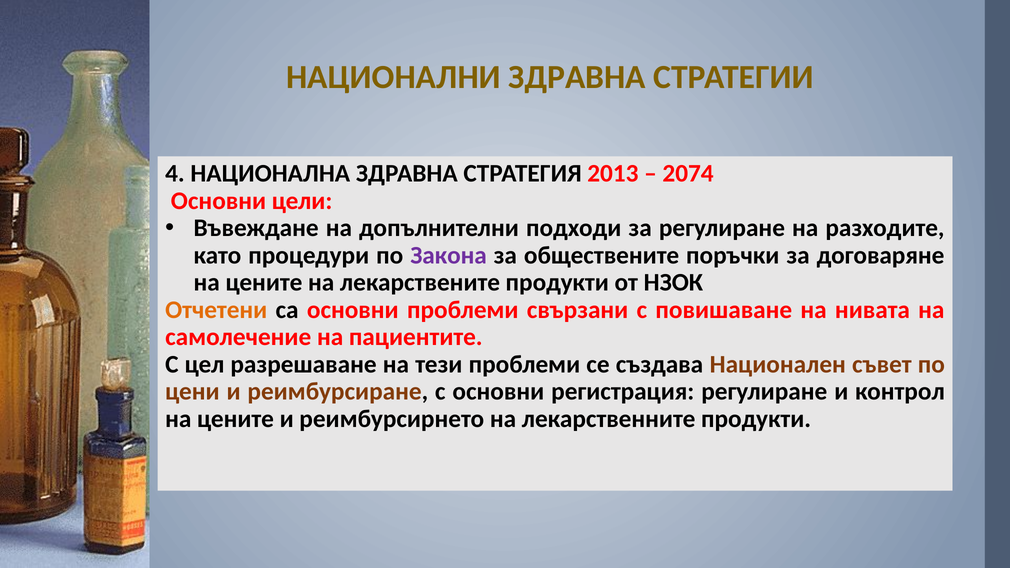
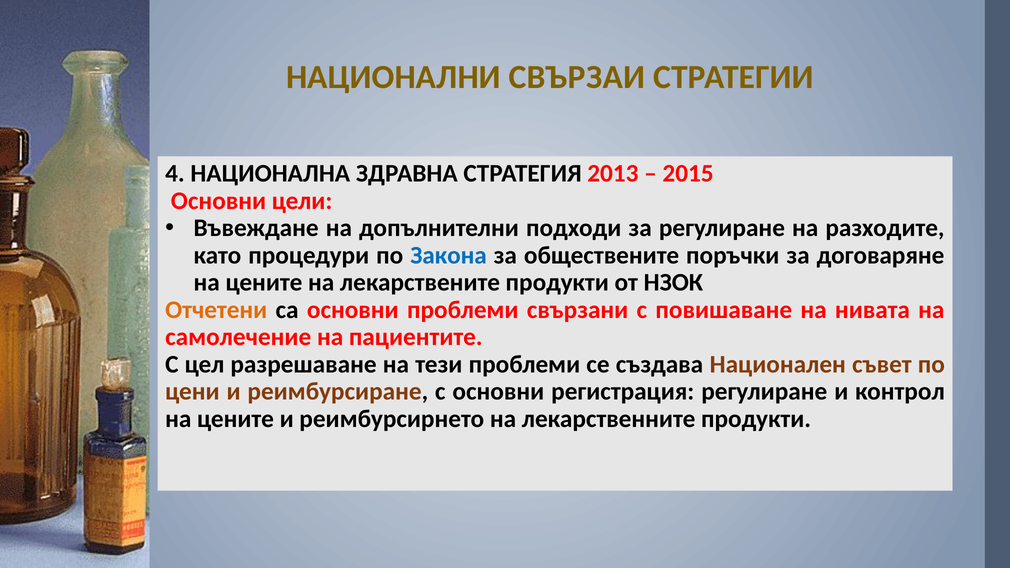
НАЦИОНАЛНИ ЗДРАВНА: ЗДРАВНА -> СВЪРЗАИ (577, 77)
2074: 2074 -> 2015 (688, 174)
Закона colour: purple -> blue (449, 255)
